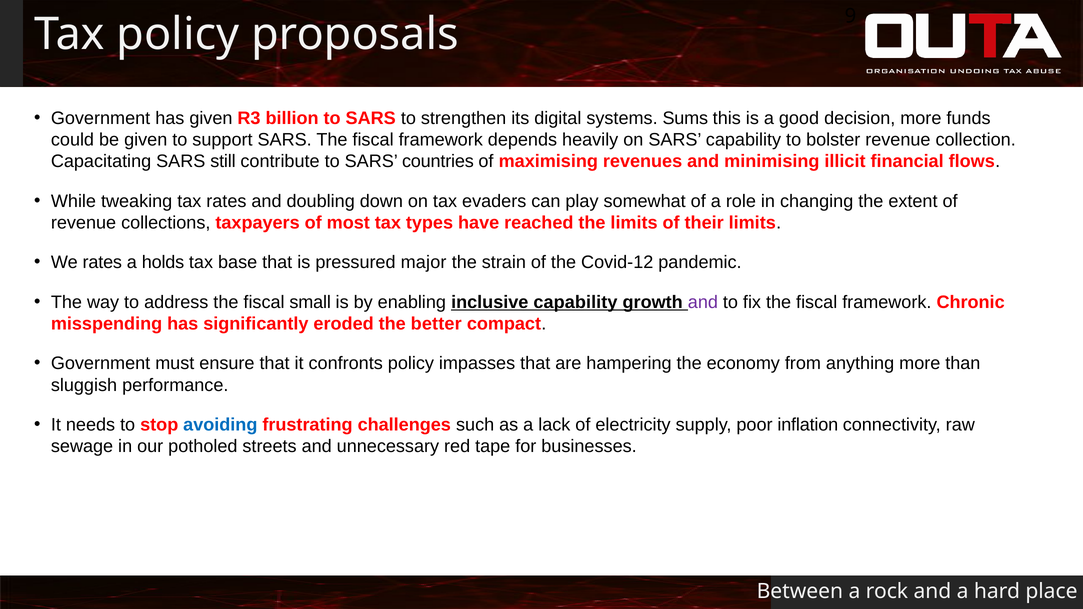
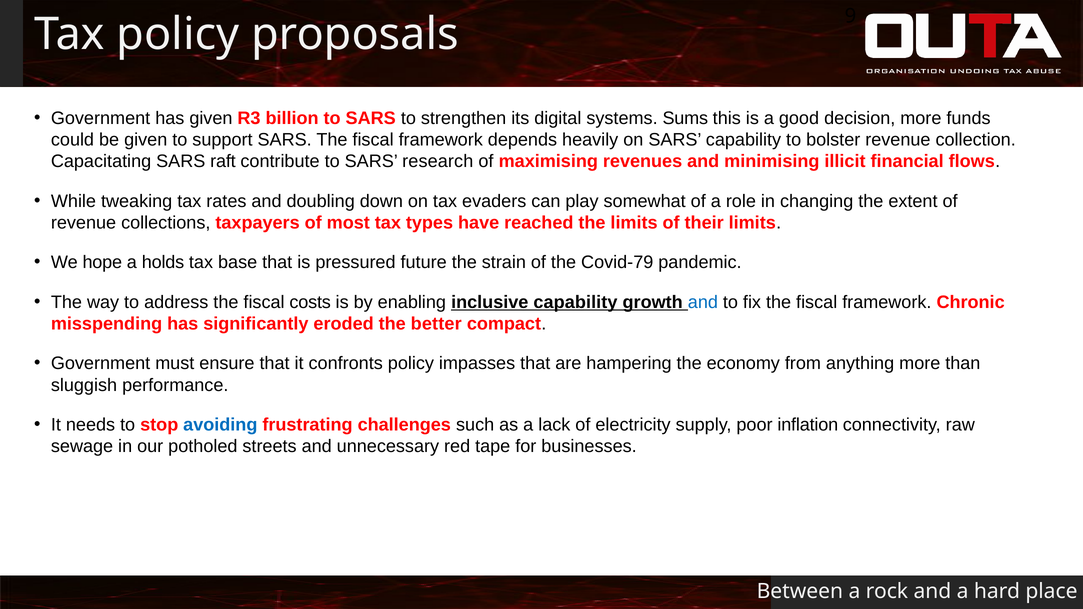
still: still -> raft (223, 161)
countries: countries -> research (438, 161)
We rates: rates -> hope (102, 263)
major: major -> future (424, 263)
Covid-12: Covid-12 -> Covid-79 (617, 263)
small: small -> costs (310, 302)
and colour: purple -> blue (703, 302)
